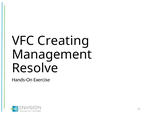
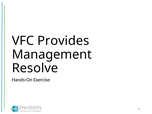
Creating: Creating -> Provides (63, 41)
